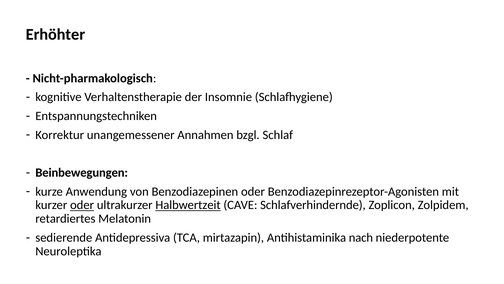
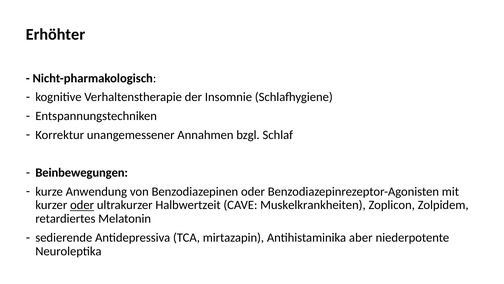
Halbwertzeit underline: present -> none (188, 205)
Schlafverhindernde: Schlafverhindernde -> Muskelkrankheiten (313, 205)
nach: nach -> aber (361, 237)
